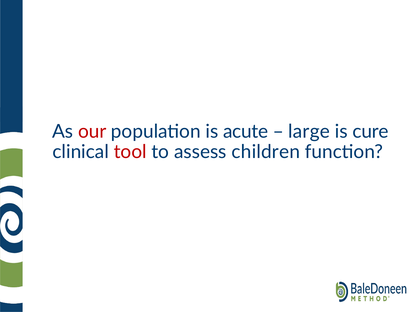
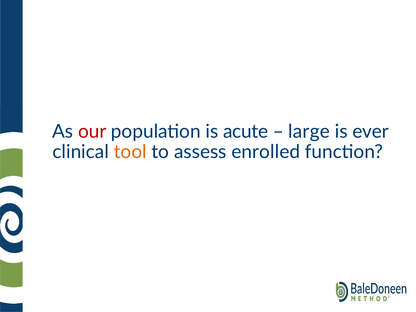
cure: cure -> ever (371, 131)
tool colour: red -> orange (130, 152)
children: children -> enrolled (266, 152)
